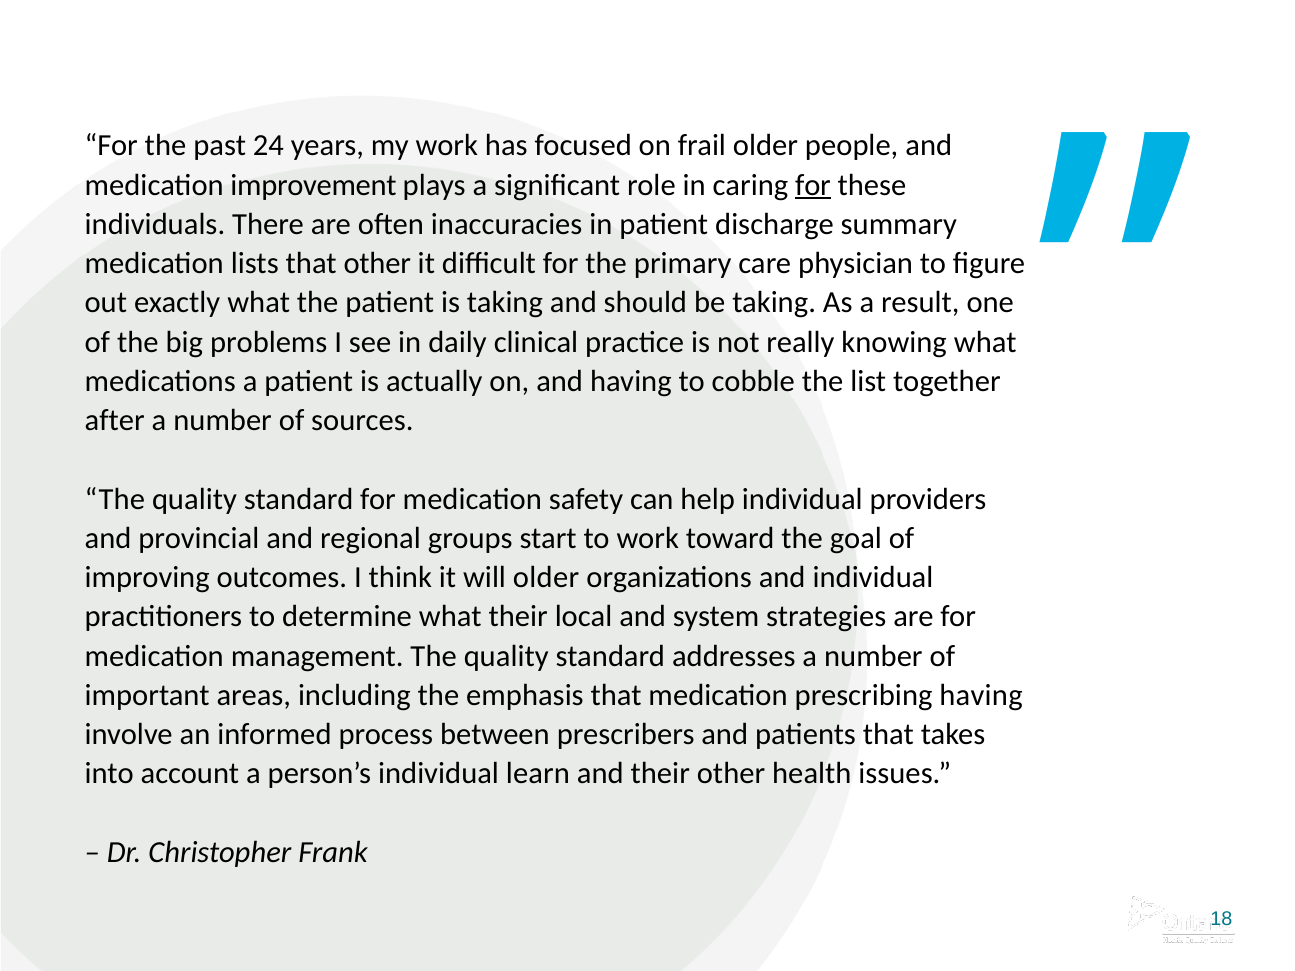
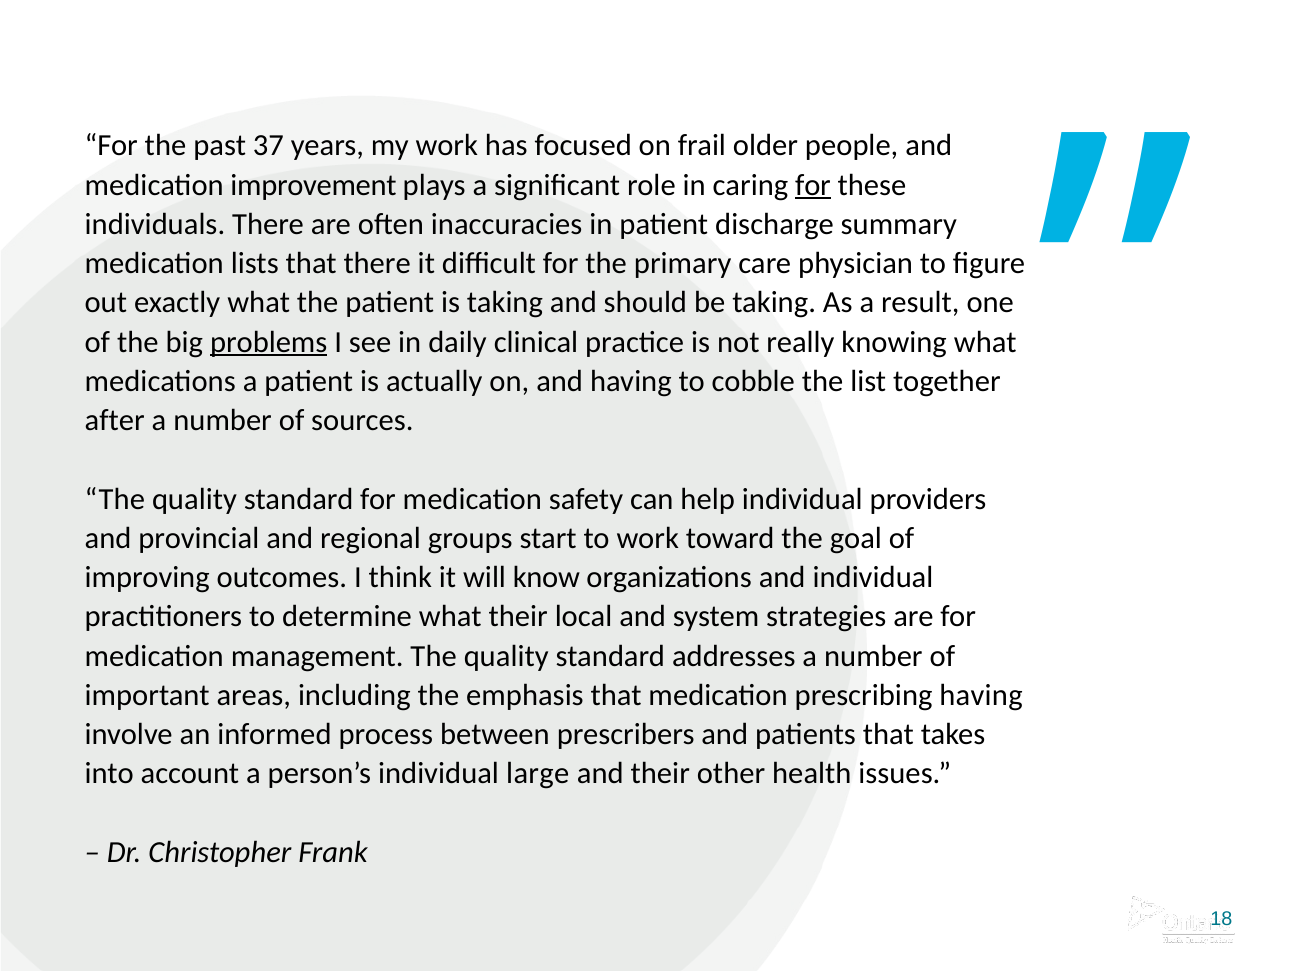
24: 24 -> 37 (268, 146)
that other: other -> there (377, 264)
problems underline: none -> present (269, 342)
will older: older -> know (546, 578)
learn: learn -> large (538, 774)
